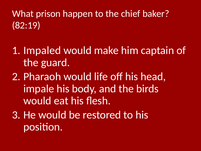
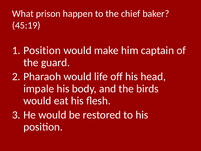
82:19: 82:19 -> 45:19 (26, 25)
Impaled: Impaled -> Position (42, 50)
